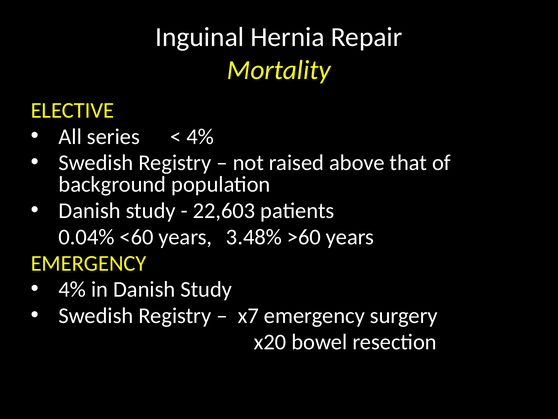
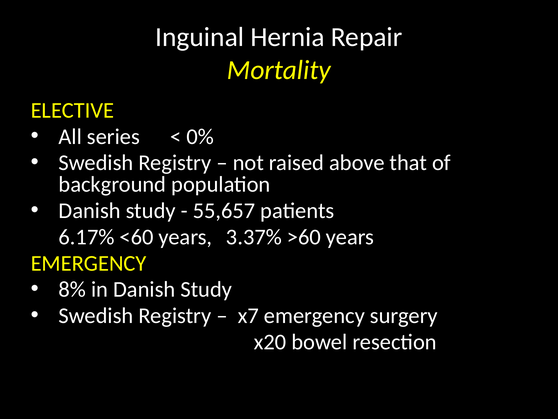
4%: 4% -> 0% (200, 136)
22,603: 22,603 -> 55,657 (224, 211)
0.04%: 0.04% -> 6.17% (87, 237)
3.48%: 3.48% -> 3.37% (254, 237)
4%: 4% -> 8% (72, 289)
